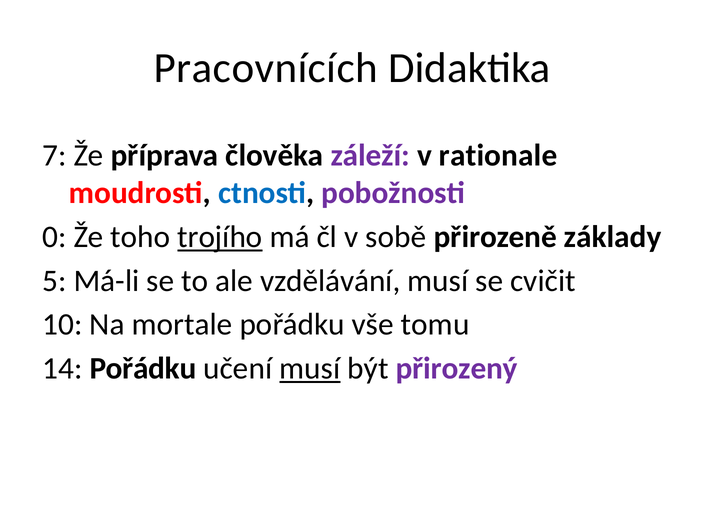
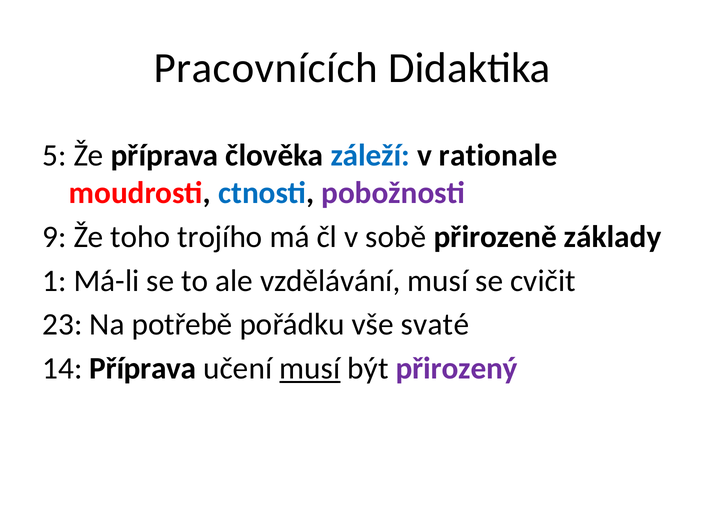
7: 7 -> 5 (54, 156)
záleží colour: purple -> blue (370, 156)
0: 0 -> 9 (54, 237)
trojího underline: present -> none (220, 237)
5: 5 -> 1 (54, 281)
10: 10 -> 23 (62, 325)
mortale: mortale -> potřebě (182, 325)
tomu: tomu -> svaté (435, 325)
14 Pořádku: Pořádku -> Příprava (143, 369)
